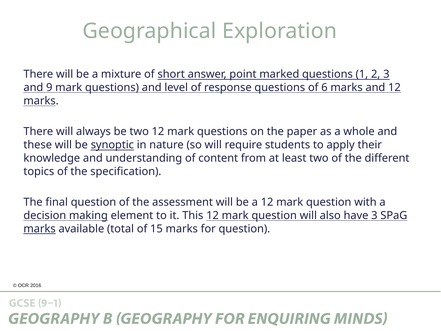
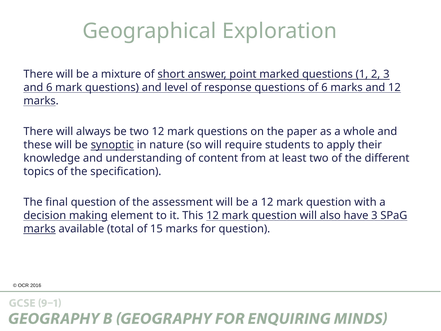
and 9: 9 -> 6 (49, 87)
